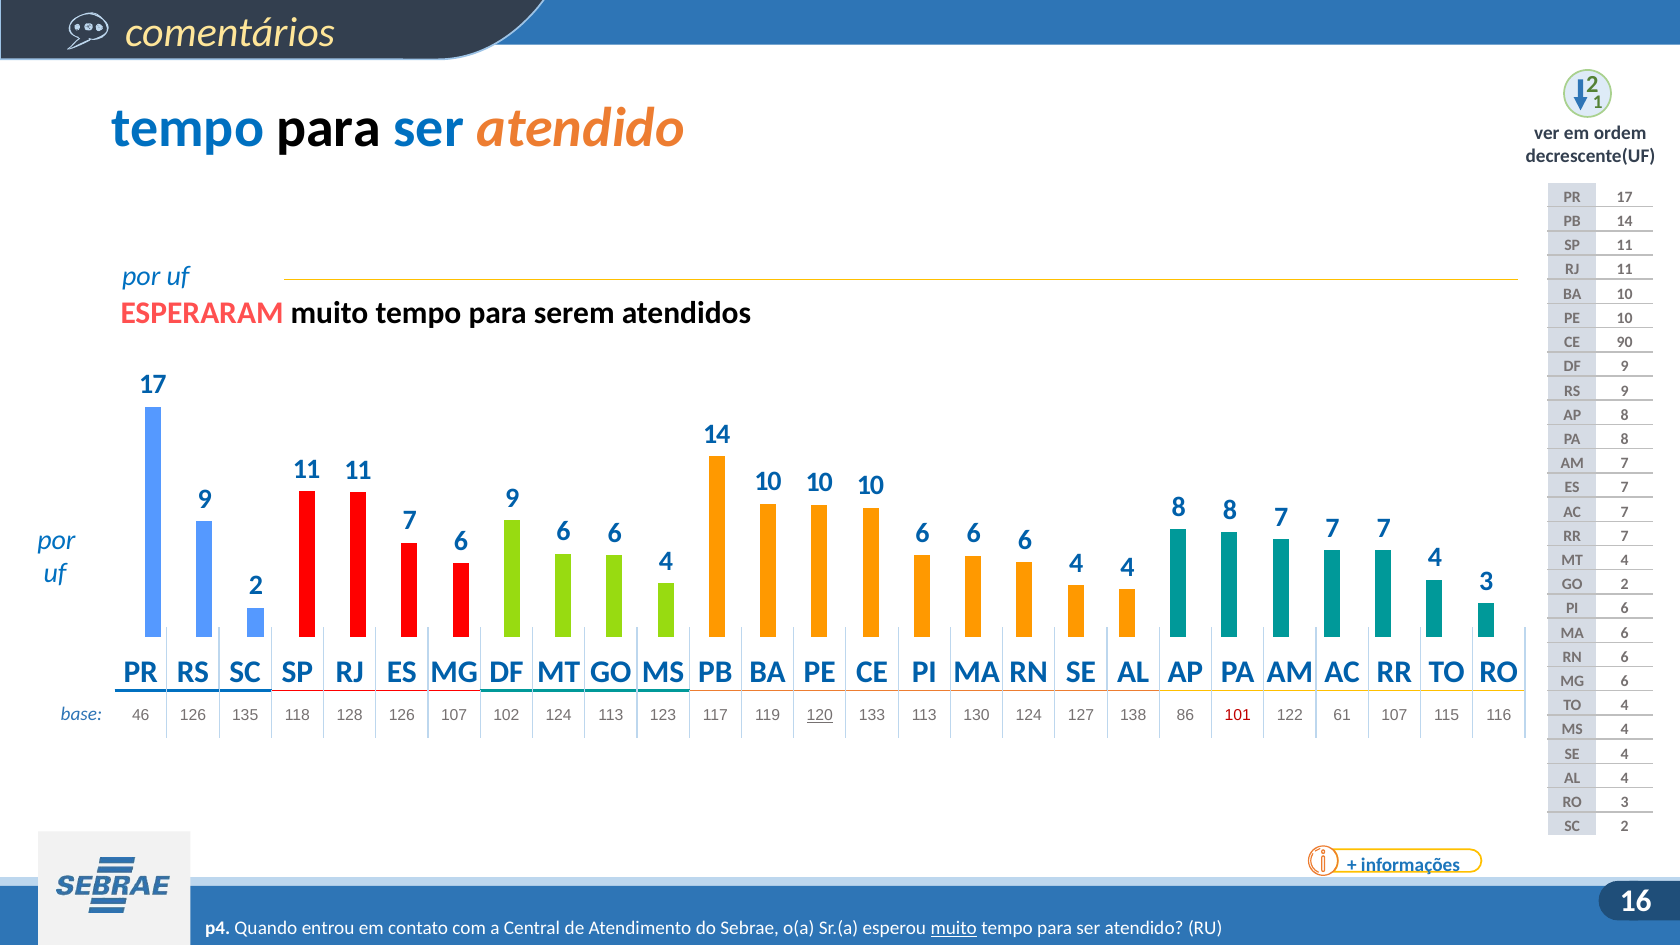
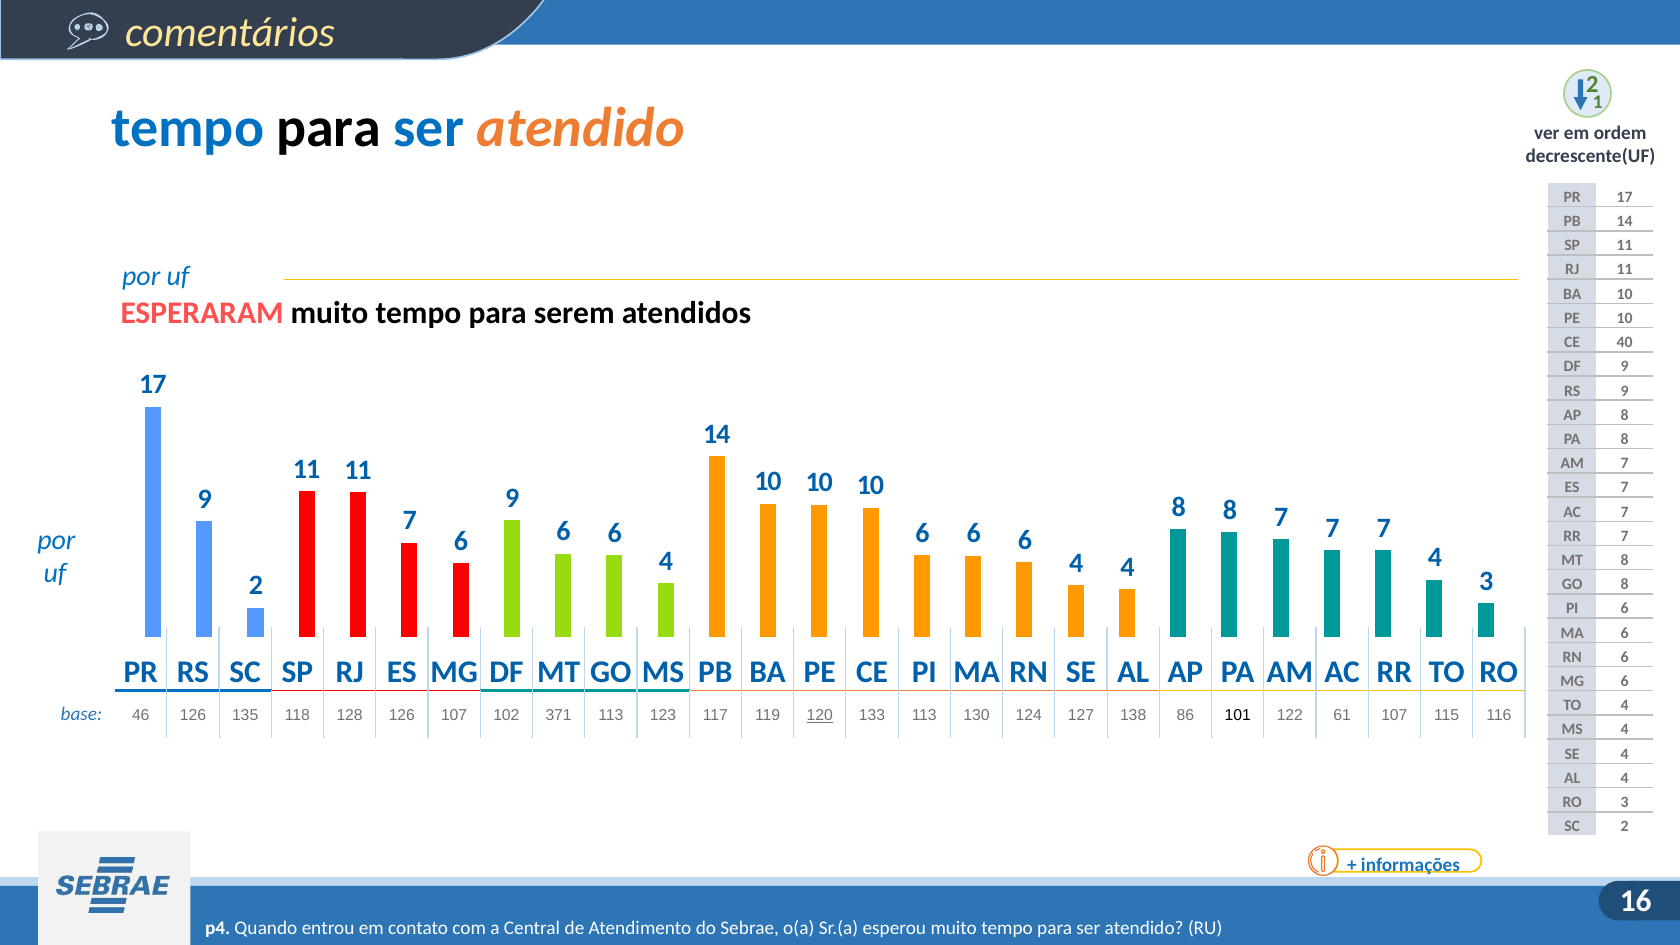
90: 90 -> 40 (1625, 342)
MT 4: 4 -> 8 (1625, 560)
GO 2: 2 -> 8 (1625, 584)
102 124: 124 -> 371 (559, 715)
101 colour: red -> black (1238, 715)
muito underline: present -> none (954, 928)
